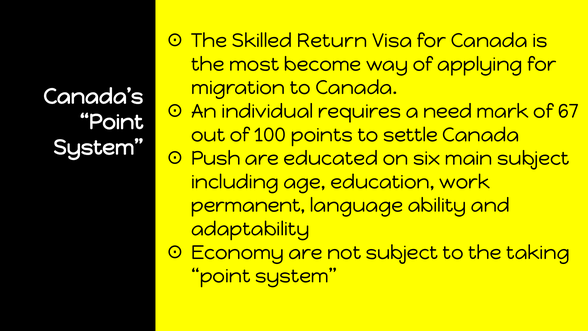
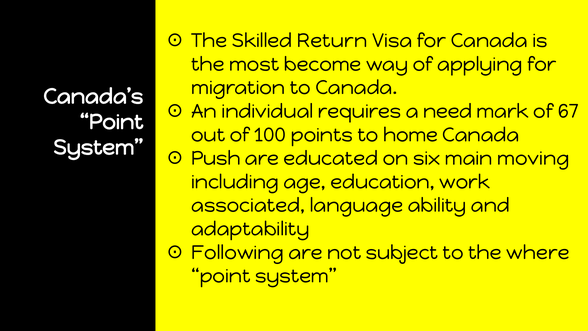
settle: settle -> home (410, 135)
main subject: subject -> moving (533, 158)
permanent: permanent -> associated (248, 205)
Economy: Economy -> Following (237, 252)
taking: taking -> where (538, 252)
